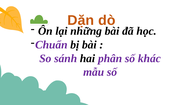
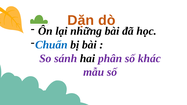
Chuẩn colour: purple -> blue (51, 45)
